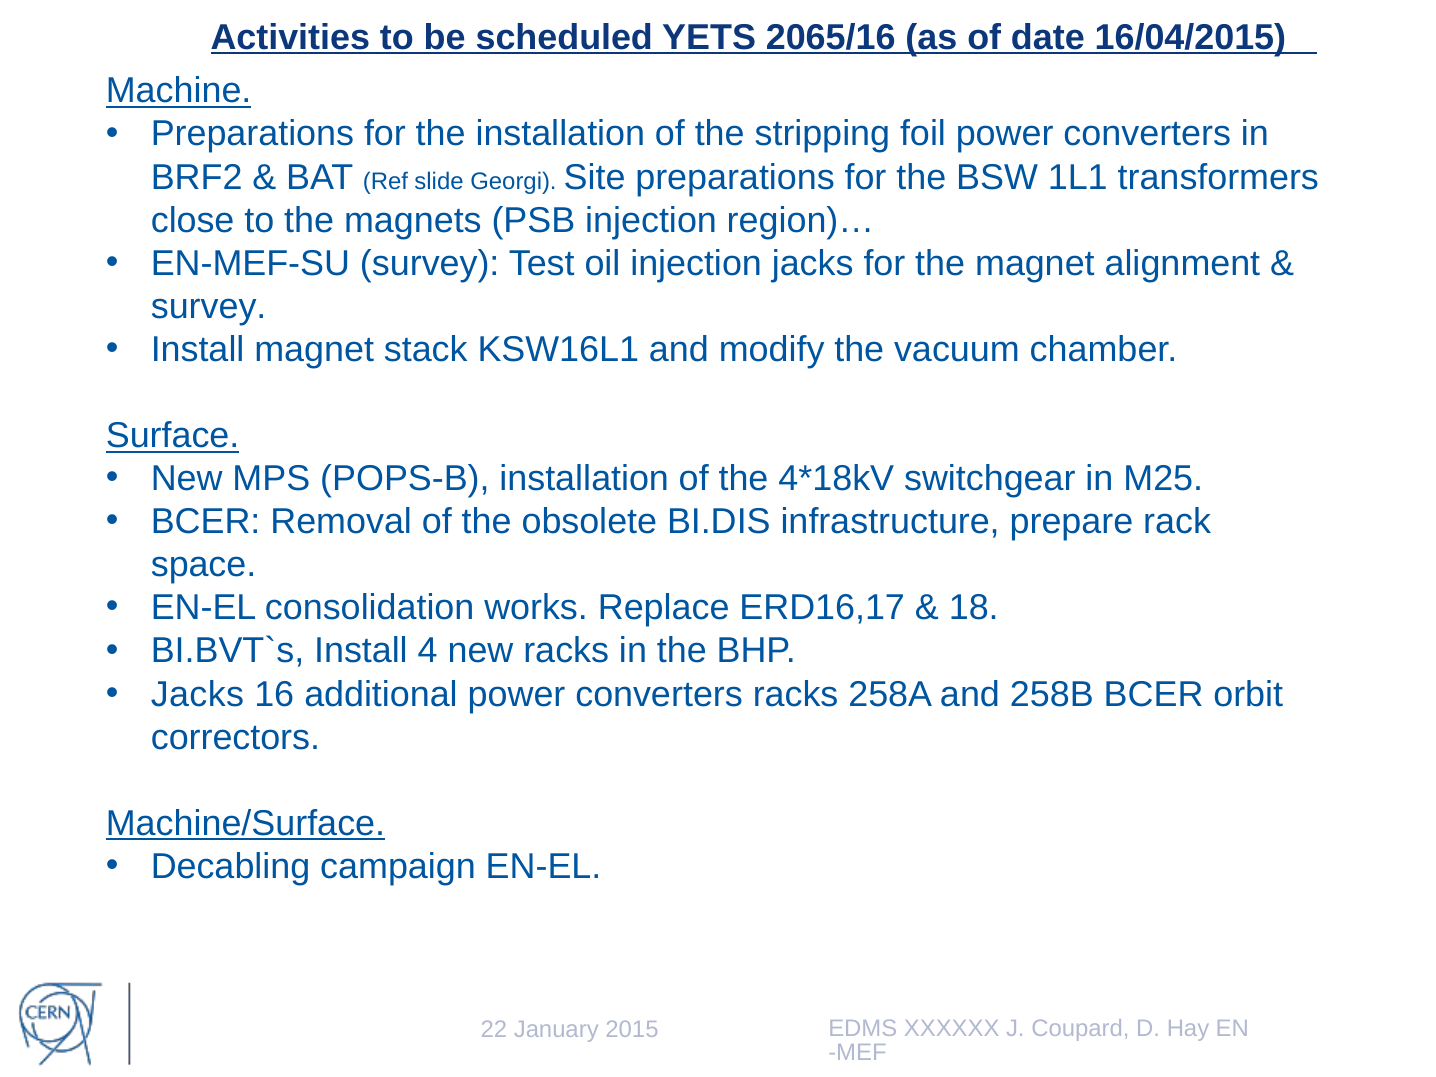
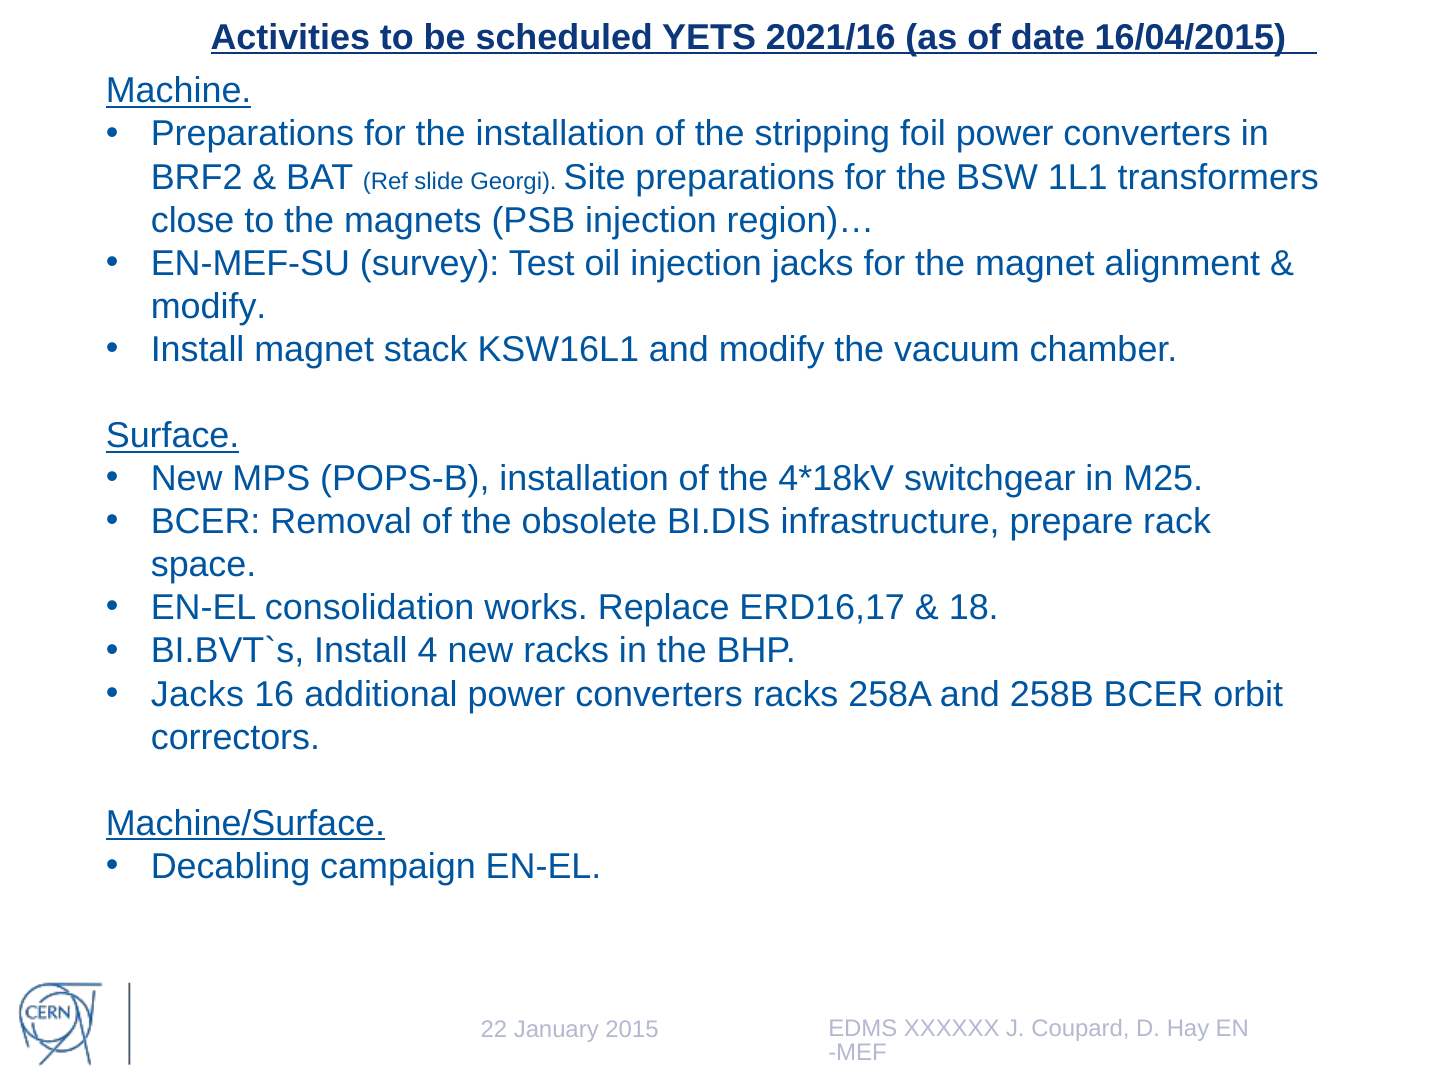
2065/16: 2065/16 -> 2021/16 (831, 37)
survey: survey -> modify (209, 306)
